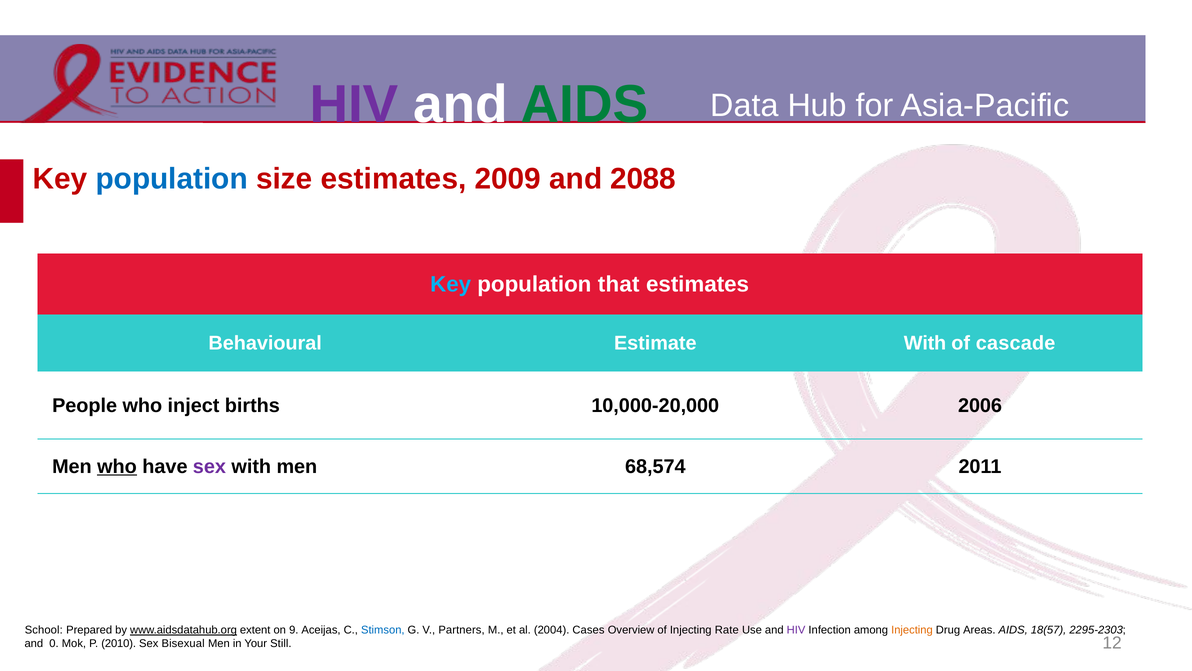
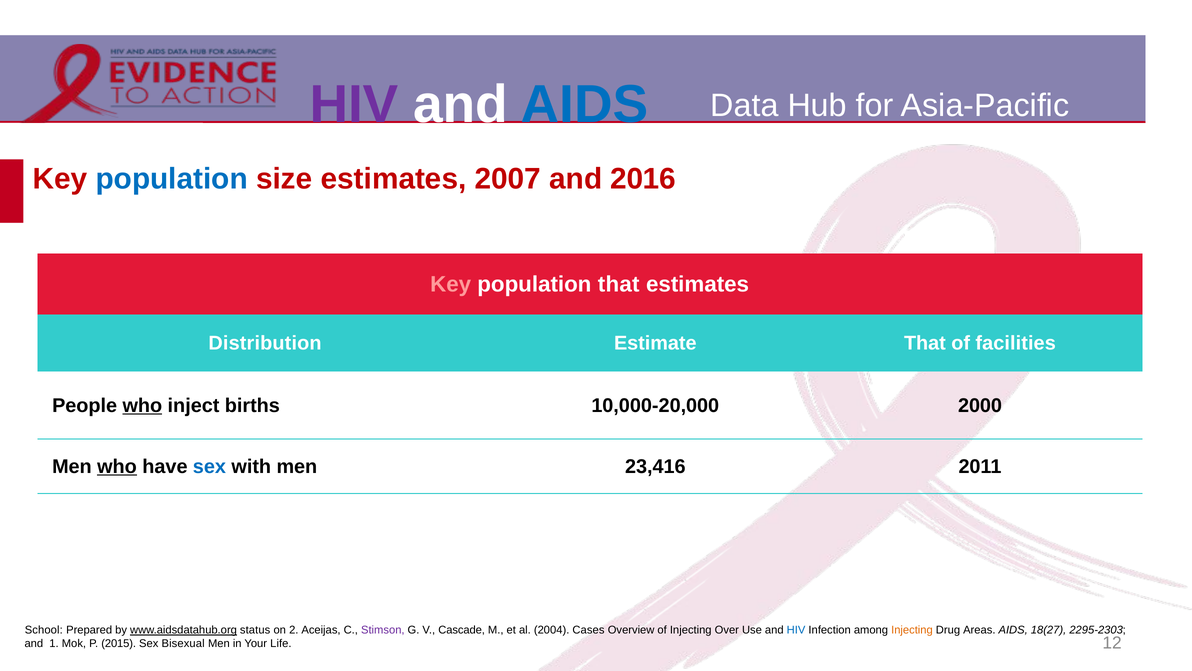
AIDS colour: green -> blue (584, 104)
2009: 2009 -> 2007 (508, 179)
2088: 2088 -> 2016 (643, 179)
Key colour: light blue -> pink (451, 284)
Behavioural: Behavioural -> Distribution (265, 343)
Estimate With: With -> That (925, 343)
cascade: cascade -> facilities (1016, 343)
who underline: none -> present (142, 405)
2006: 2006 -> 2000 (980, 405)
sex colour: purple -> blue (209, 466)
68,574: 68,574 -> 23,416 (655, 466)
extent: extent -> status (255, 630)
9: 9 -> 2 (294, 630)
Stimson colour: blue -> purple (383, 630)
Partners: Partners -> Cascade (462, 630)
Rate: Rate -> Over (727, 630)
HIV colour: purple -> blue (796, 630)
18(57: 18(57 -> 18(27 (1049, 630)
0: 0 -> 1 (54, 643)
2010: 2010 -> 2015 (119, 643)
Still: Still -> Life (281, 643)
